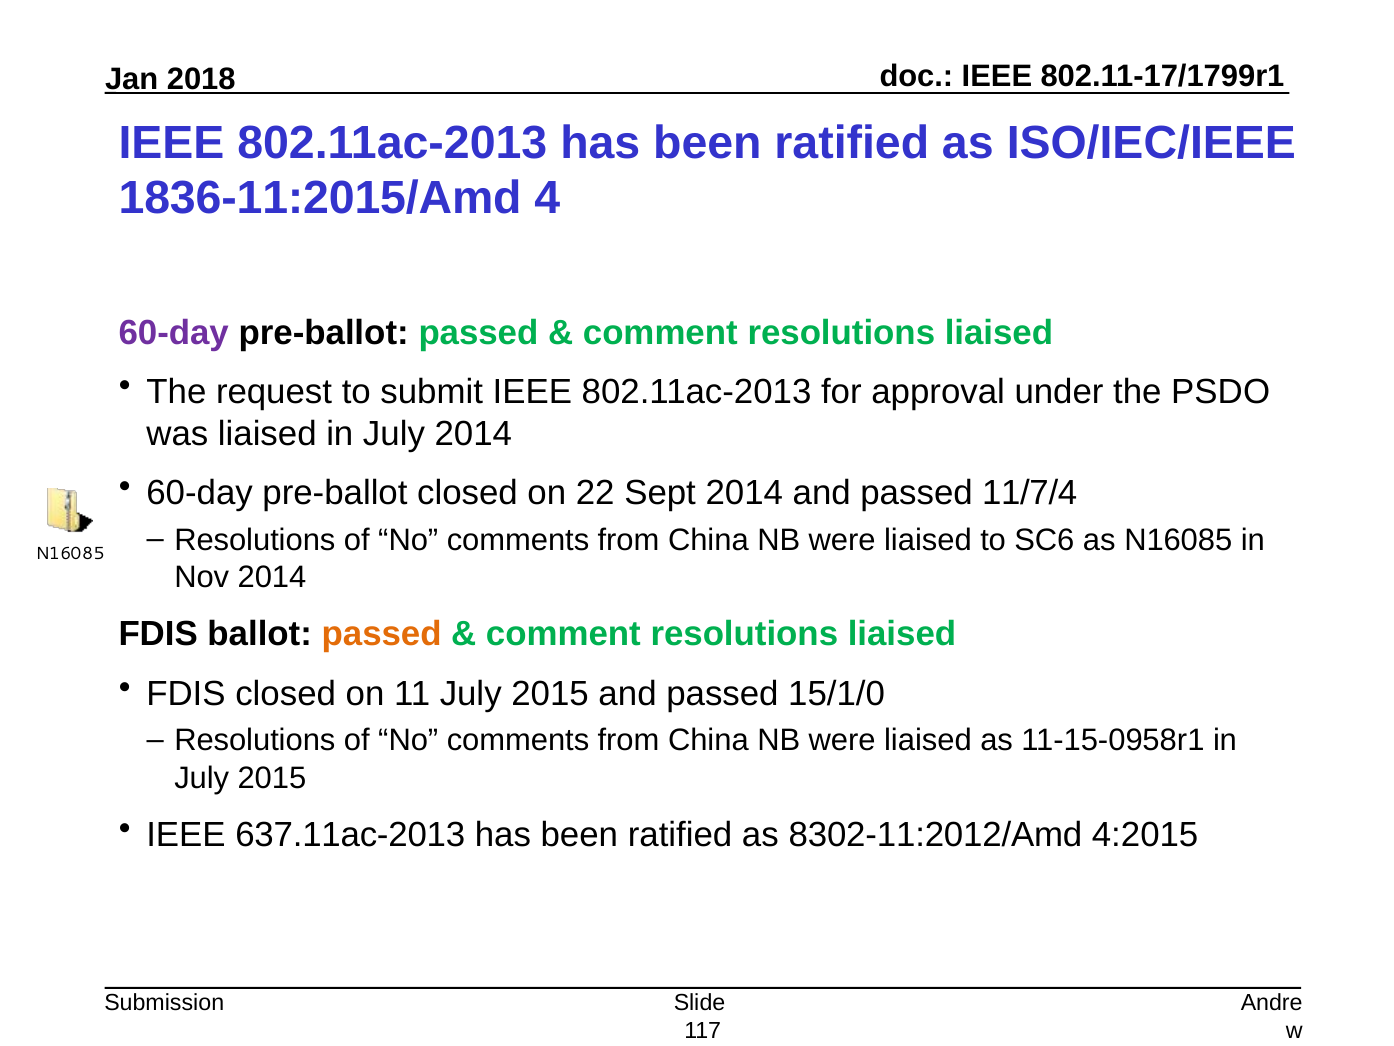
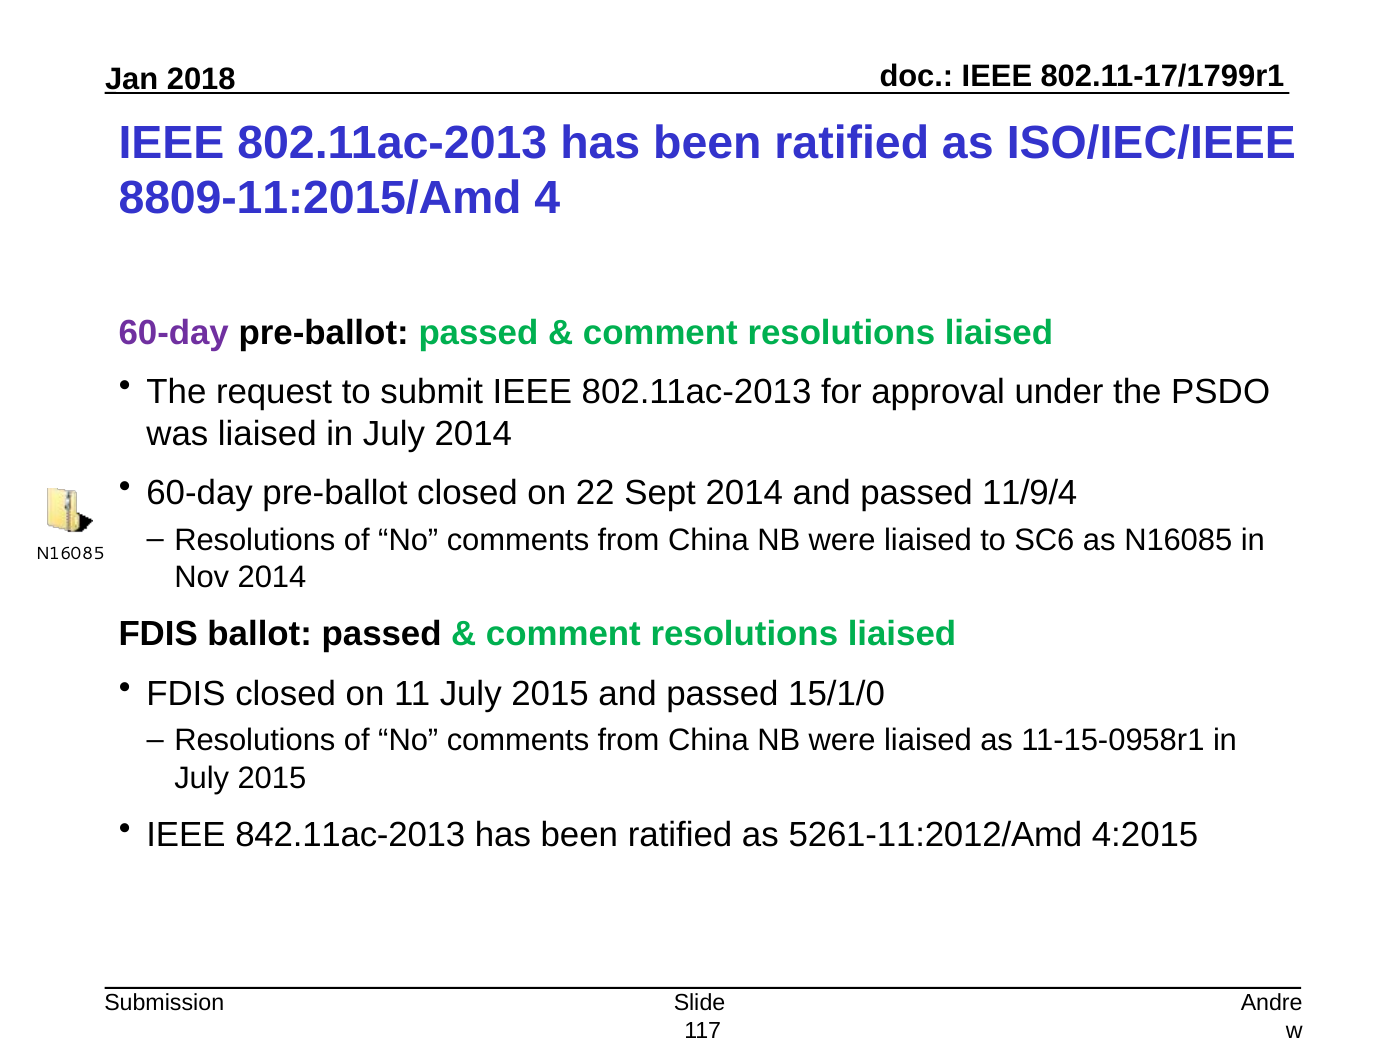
1836-11:2015/Amd: 1836-11:2015/Amd -> 8809-11:2015/Amd (320, 198)
11/7/4: 11/7/4 -> 11/9/4 (1030, 493)
passed colour: orange -> black (382, 634)
637.11ac-2013: 637.11ac-2013 -> 842.11ac-2013 (350, 835)
8302-11:2012/Amd: 8302-11:2012/Amd -> 5261-11:2012/Amd (935, 835)
